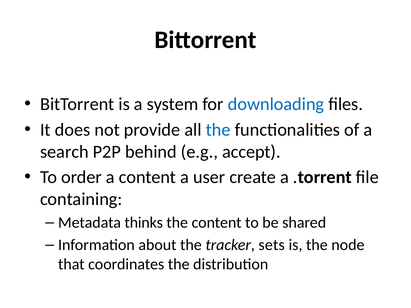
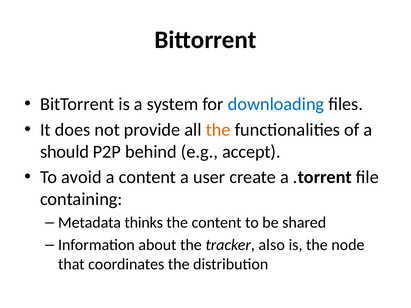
the colour: blue -> orange (218, 130)
search: search -> should (65, 152)
order: order -> avoid (81, 177)
sets: sets -> also (272, 245)
